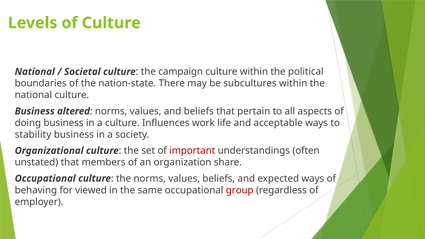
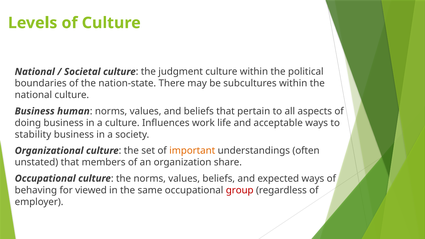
campaign: campaign -> judgment (181, 72)
altered: altered -> human (73, 111)
important colour: red -> orange (192, 151)
